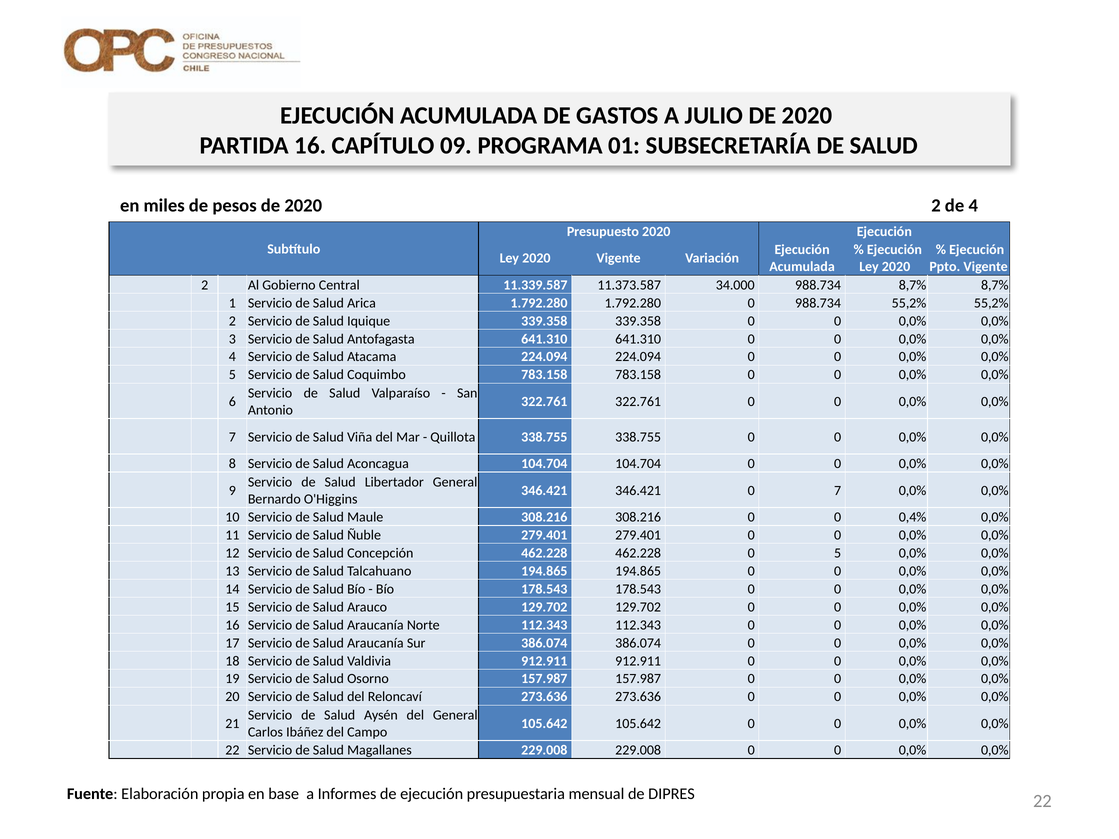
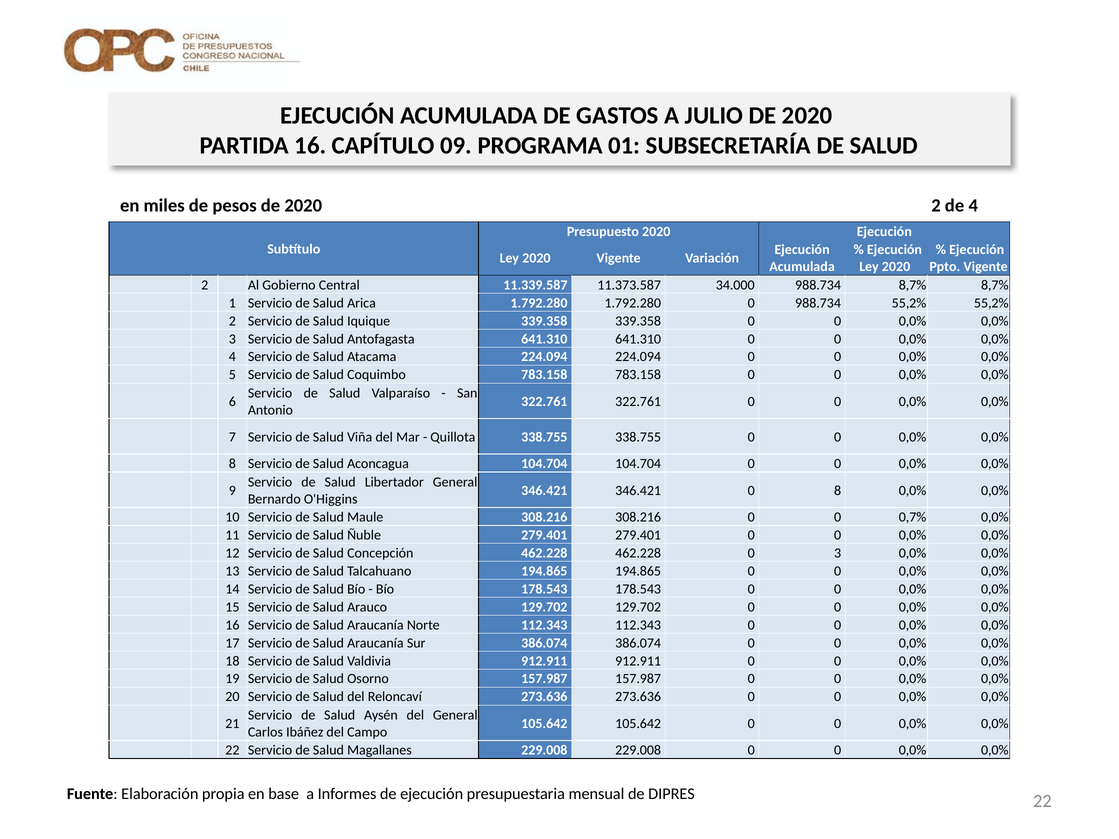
0 7: 7 -> 8 (838, 491)
0,4%: 0,4% -> 0,7% (913, 517)
0 5: 5 -> 3 (838, 553)
